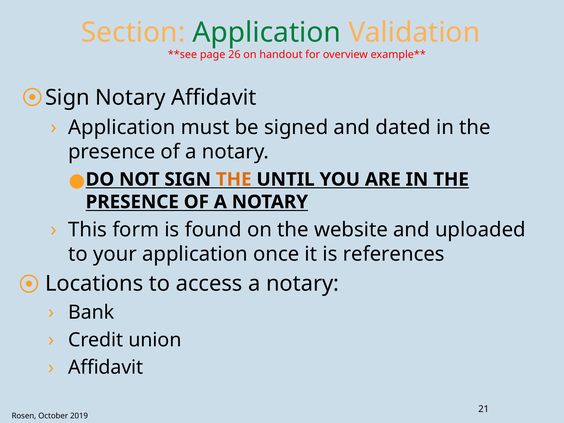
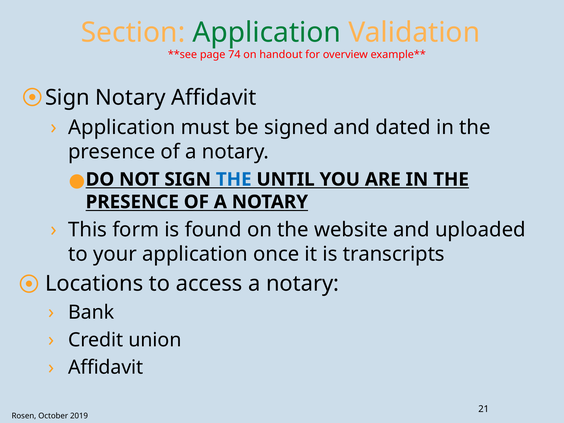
26: 26 -> 74 (234, 55)
THE colour: orange -> blue (234, 179)
references: references -> transcripts (394, 254)
